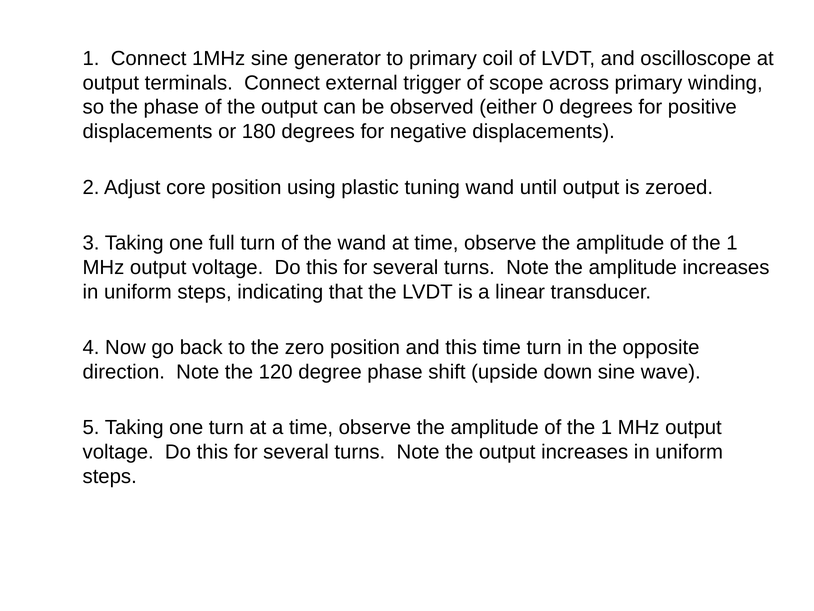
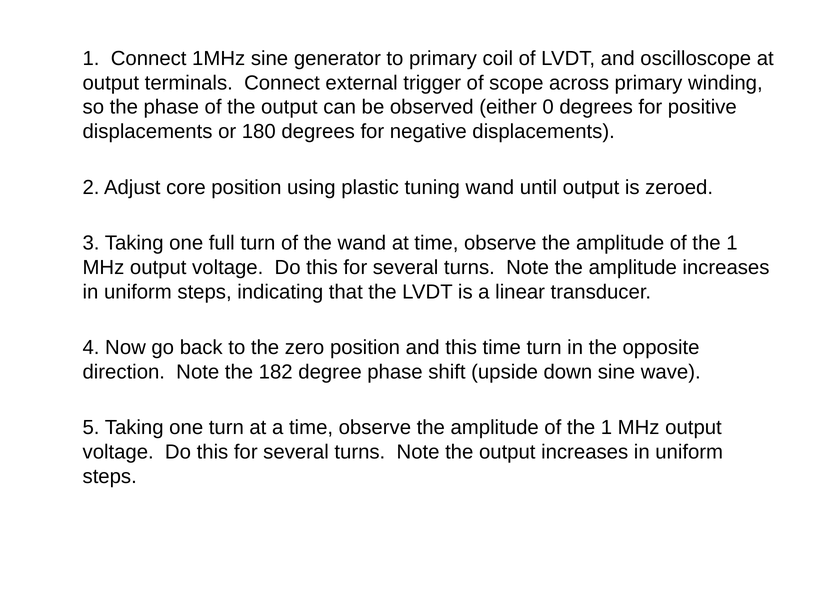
120: 120 -> 182 (276, 372)
